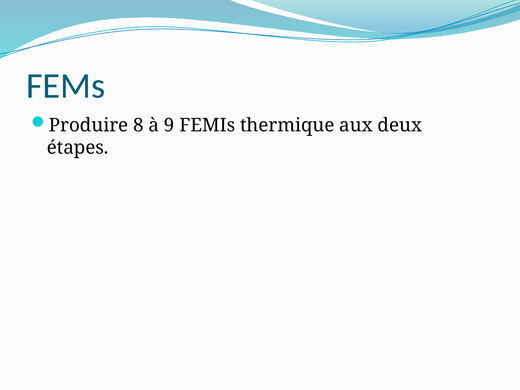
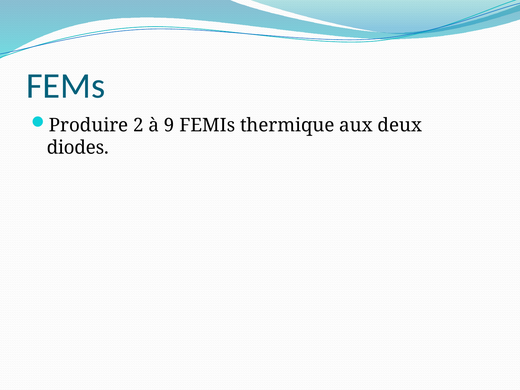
8: 8 -> 2 (138, 125)
étapes: étapes -> diodes (78, 148)
